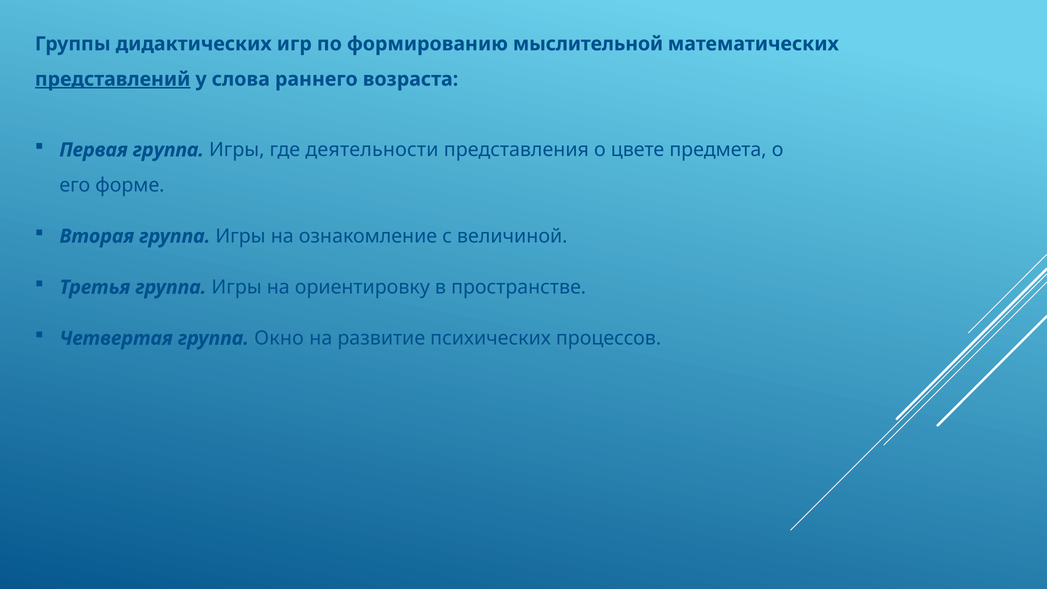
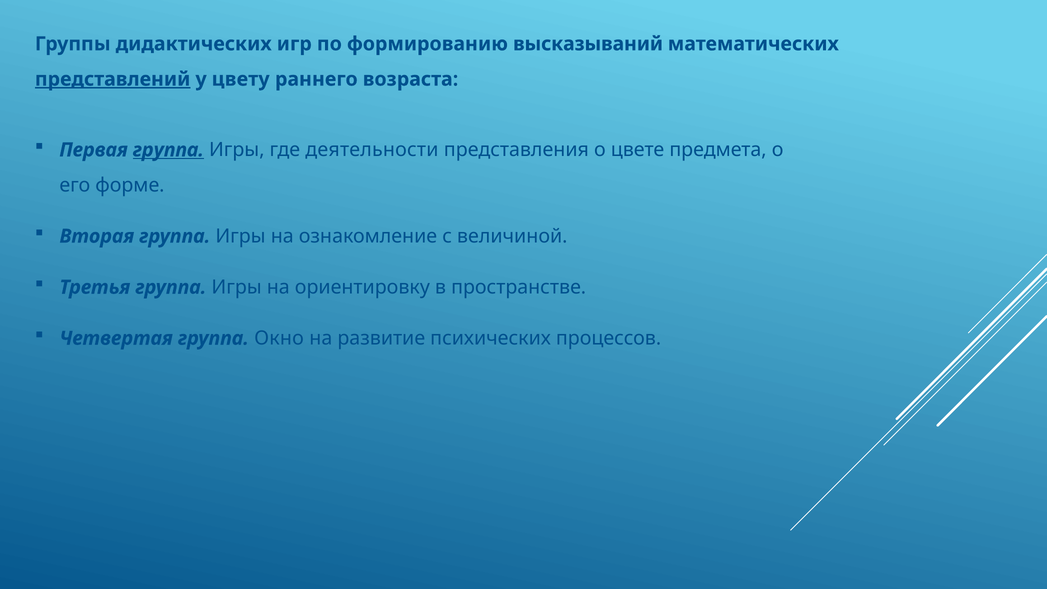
мыслительной: мыслительной -> высказываний (588, 44)
слова: слова -> цвету (241, 79)
группа underline: none -> present (168, 150)
